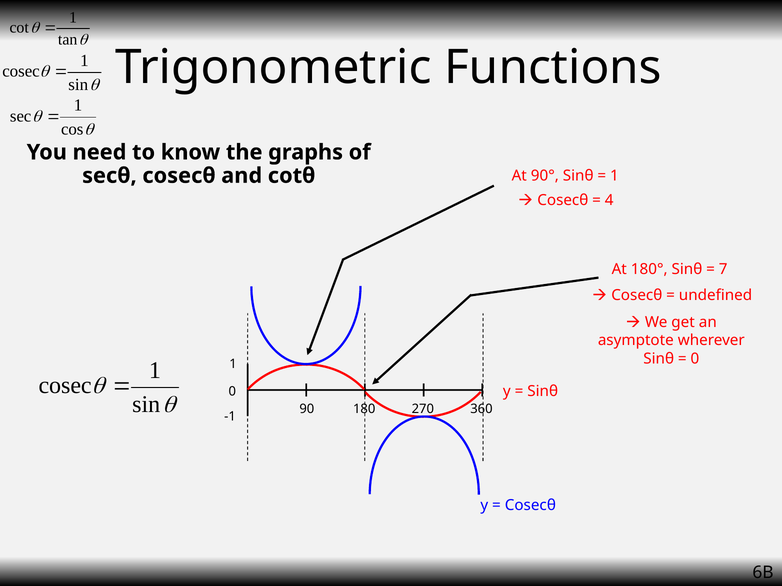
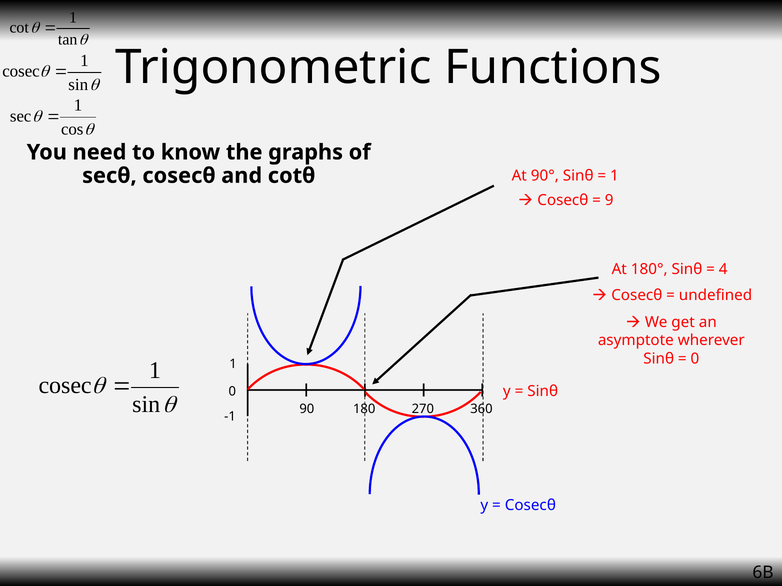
4: 4 -> 9 (609, 201)
7: 7 -> 4 (723, 269)
